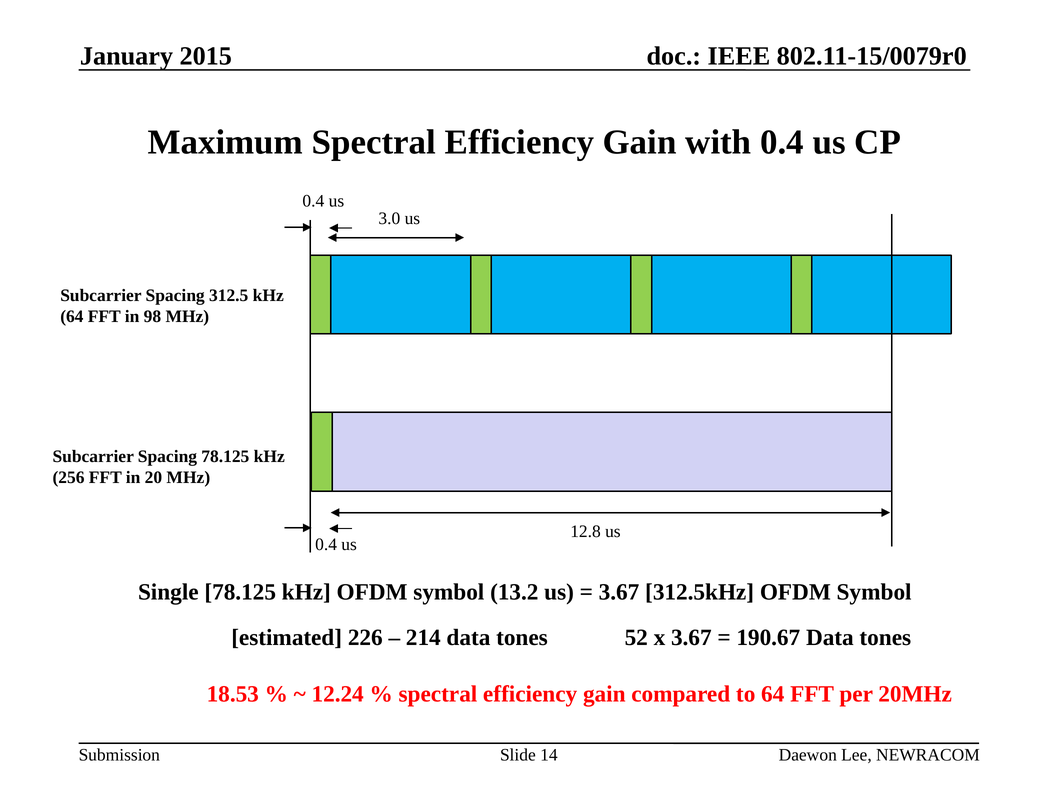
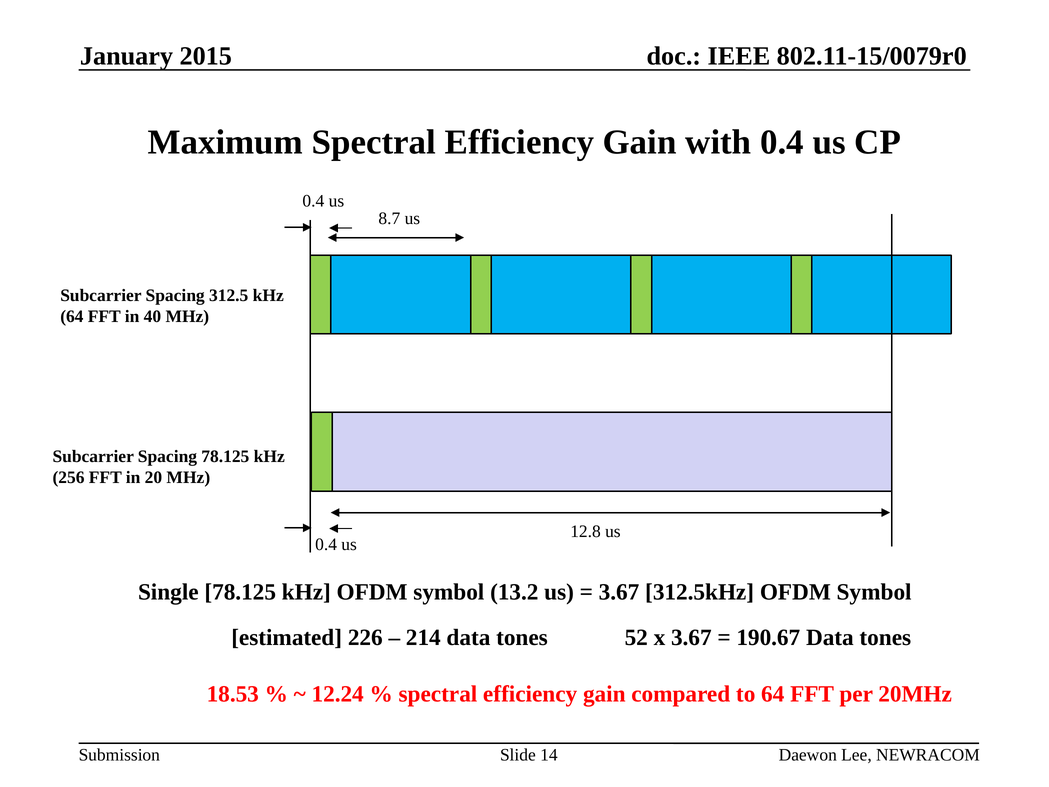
3.0: 3.0 -> 8.7 (389, 218)
98: 98 -> 40 (152, 316)
